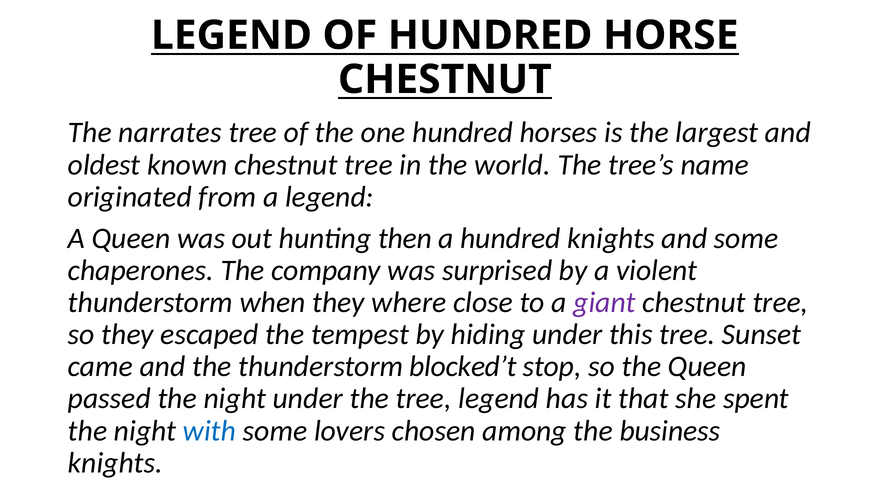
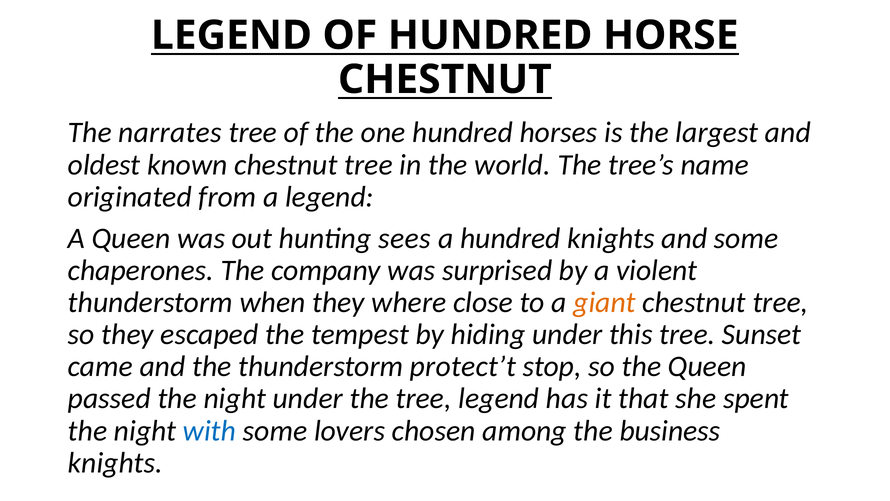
then: then -> sees (405, 238)
giant colour: purple -> orange (604, 302)
blocked’t: blocked’t -> protect’t (463, 366)
